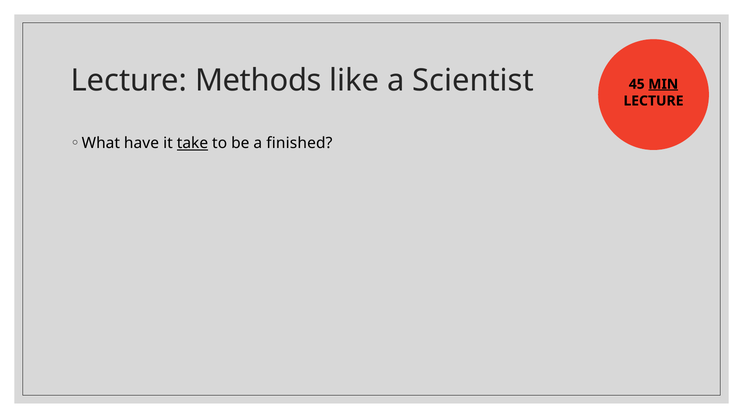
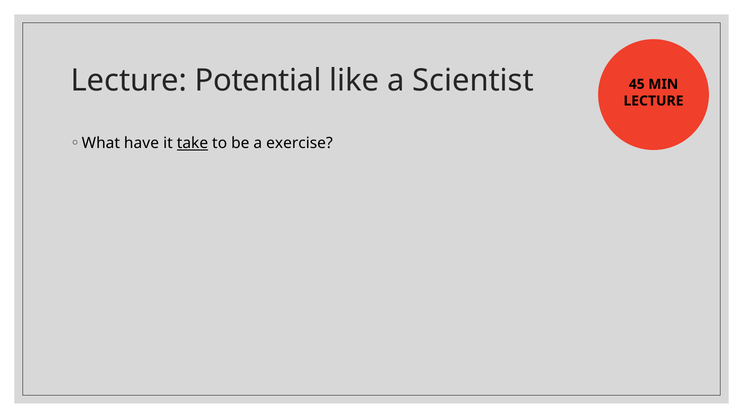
Methods: Methods -> Potential (258, 81)
MIN underline: present -> none (663, 84)
finished: finished -> exercise (299, 143)
